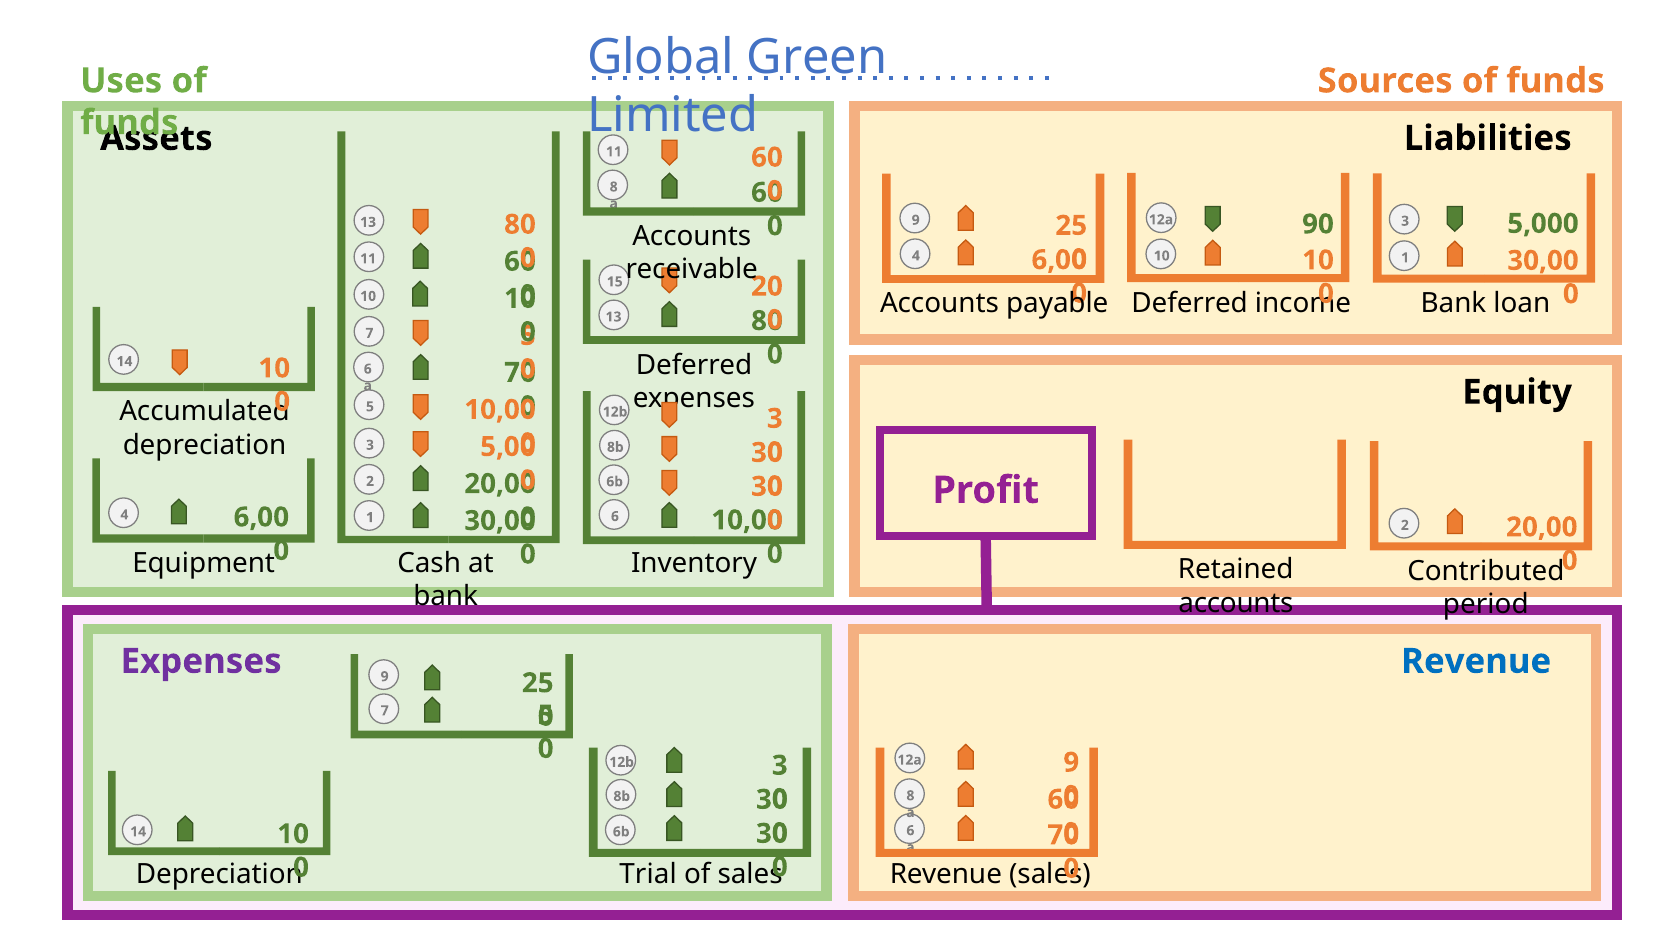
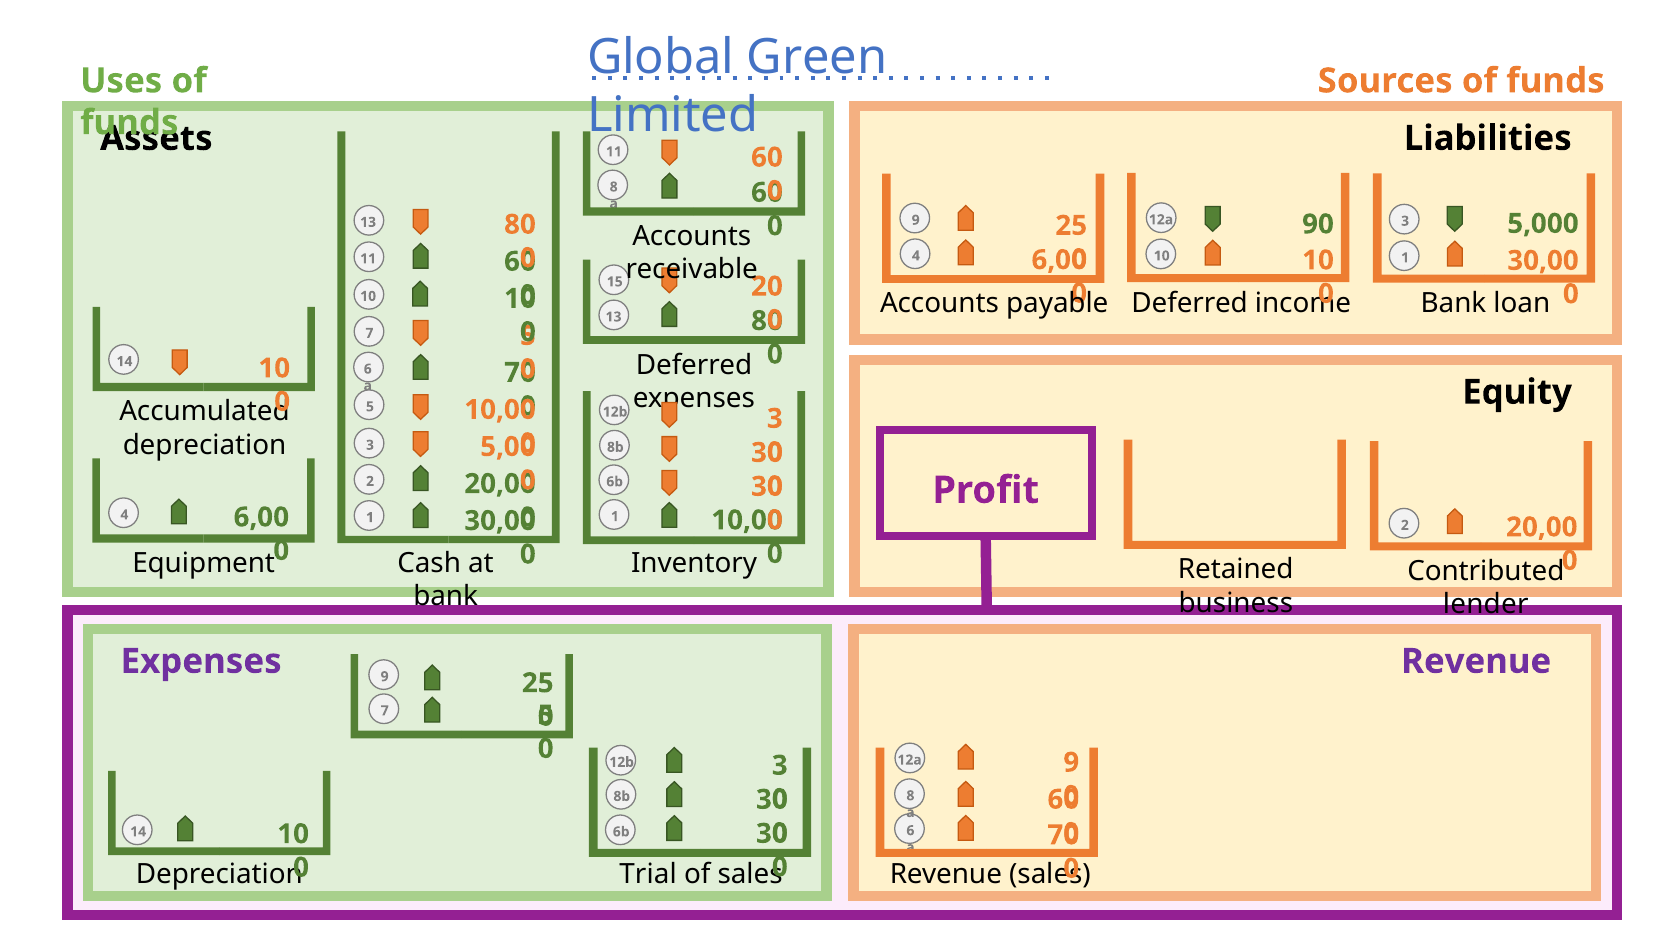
4 6: 6 -> 1 (615, 517)
accounts: accounts -> business (1236, 603)
period: period -> lender (1486, 604)
Revenue colour: blue -> purple (1476, 661)
